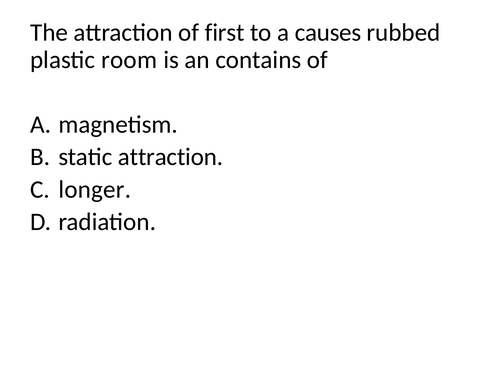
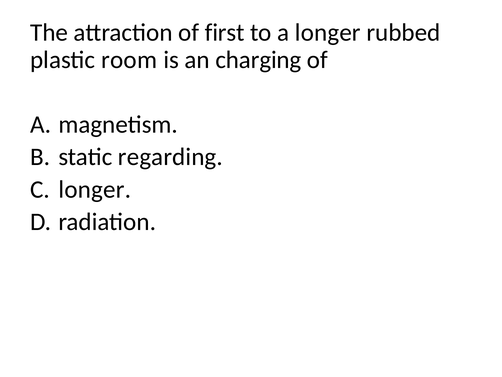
a causes: causes -> longer (328, 33)
contains: contains -> charging (258, 60)
static attraction: attraction -> regarding (170, 157)
